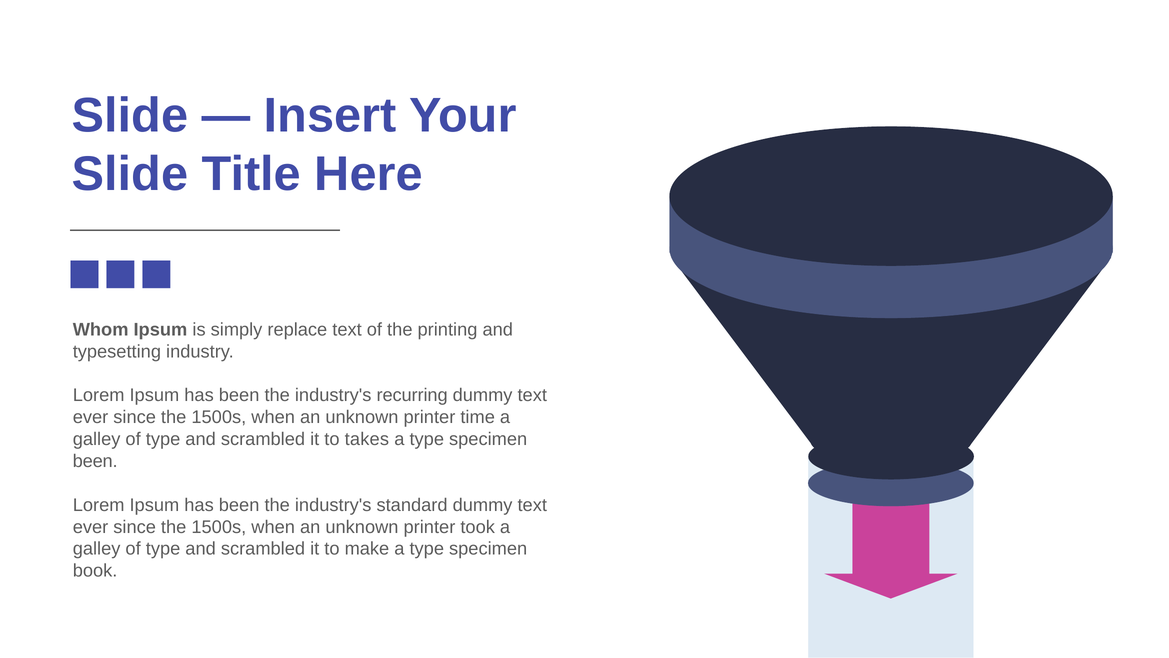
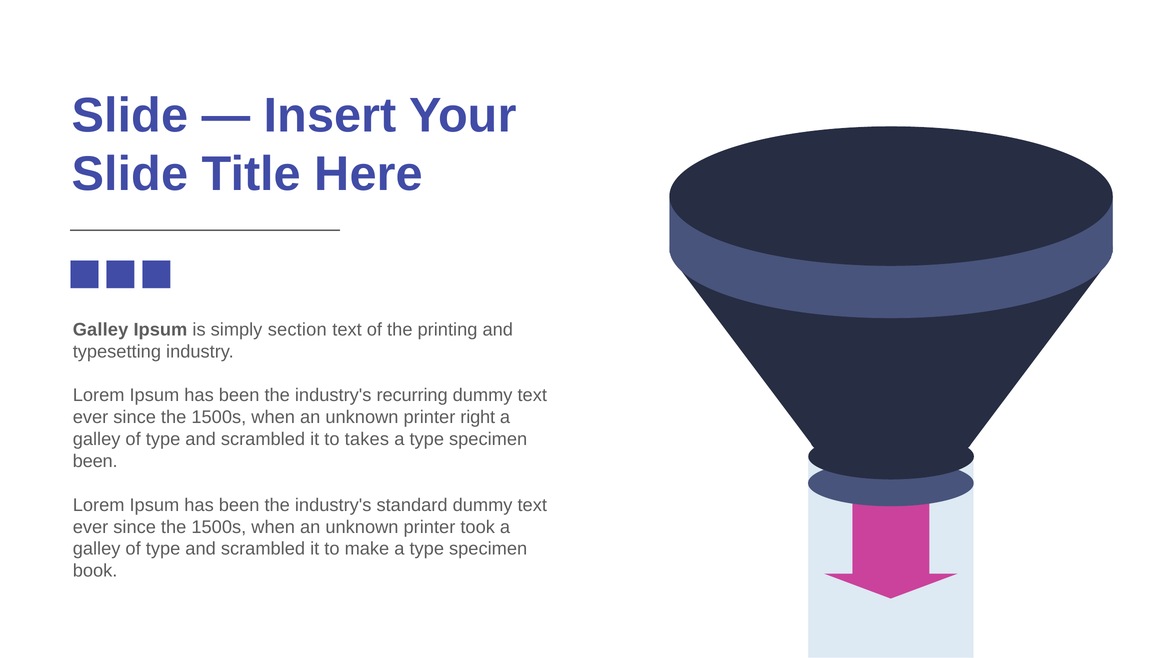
Whom: Whom -> Galley (101, 329)
replace: replace -> section (297, 329)
time: time -> right (478, 417)
